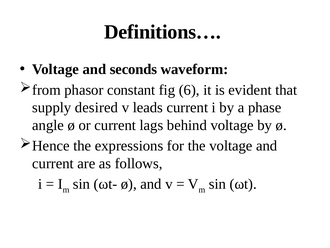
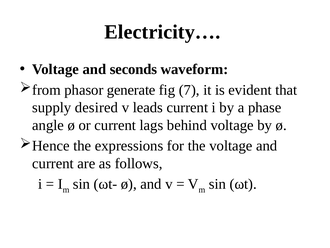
Definitions…: Definitions… -> Electricity… (162, 32)
constant: constant -> generate (131, 90)
6: 6 -> 7 (189, 90)
